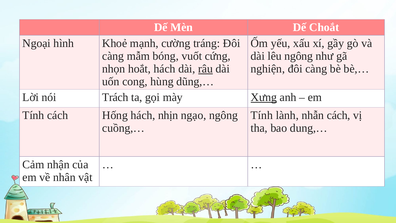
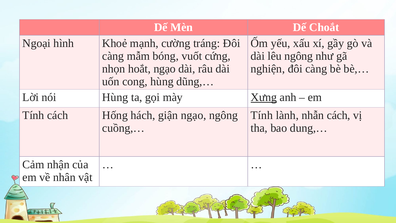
hoắt hách: hách -> ngạo (165, 69)
râu underline: present -> none (206, 69)
nói Trách: Trách -> Hùng (115, 97)
nhịn: nhịn -> giận (168, 115)
